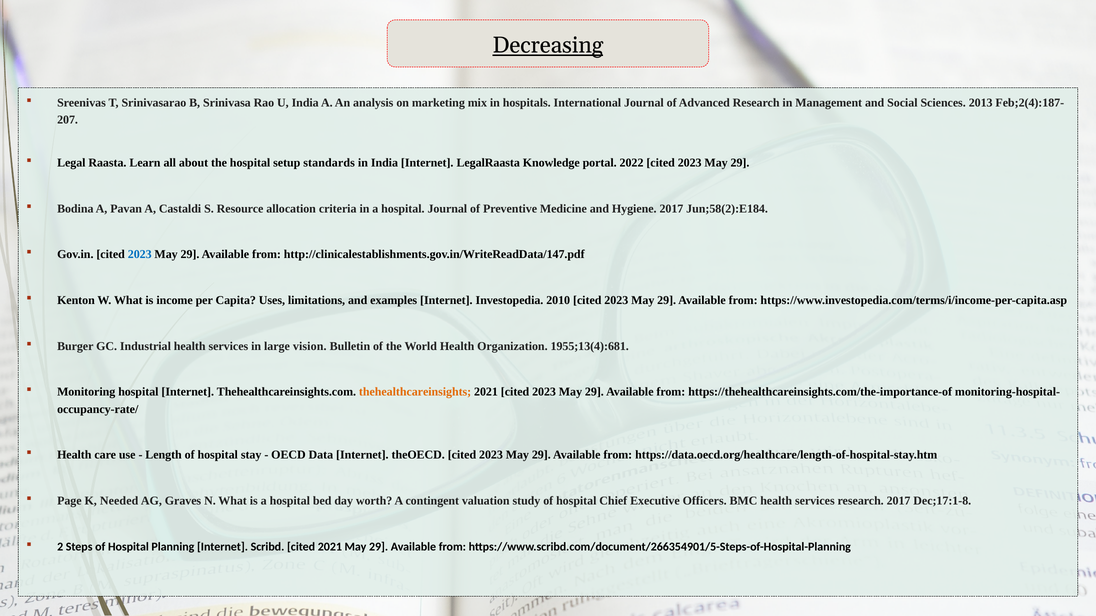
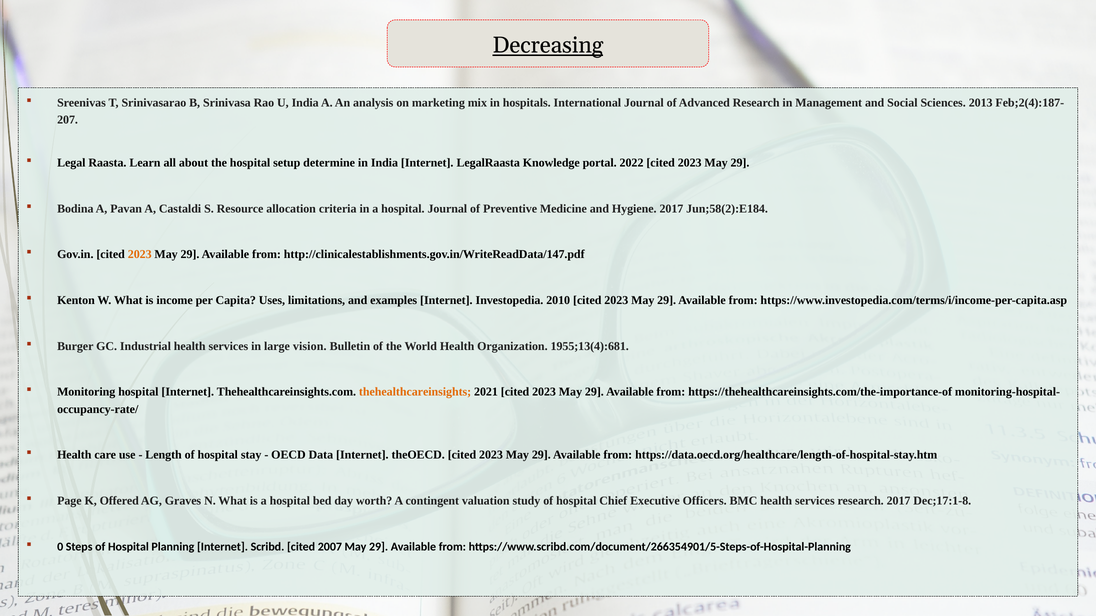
standards: standards -> determine (329, 163)
2023 colour: blue -> orange (140, 255)
Needed: Needed -> Offered (119, 501)
2: 2 -> 0 (60, 547)
cited 2021: 2021 -> 2007 (330, 547)
